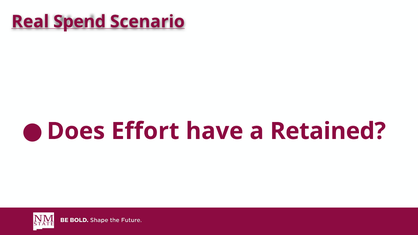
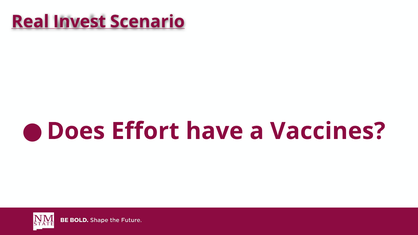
Spend: Spend -> Invest (80, 22)
Retained: Retained -> Vaccines (328, 131)
